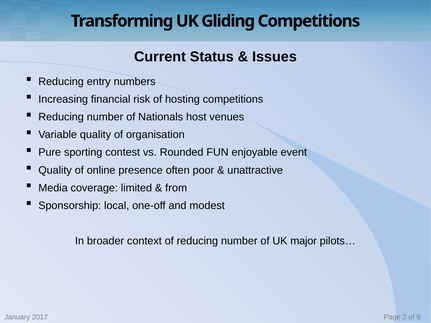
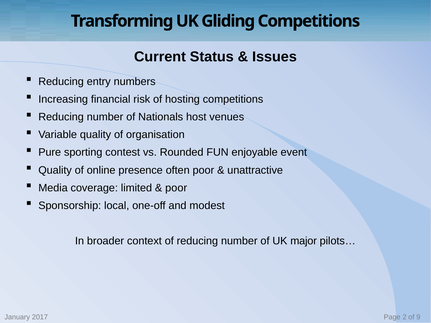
from: from -> poor (176, 188)
